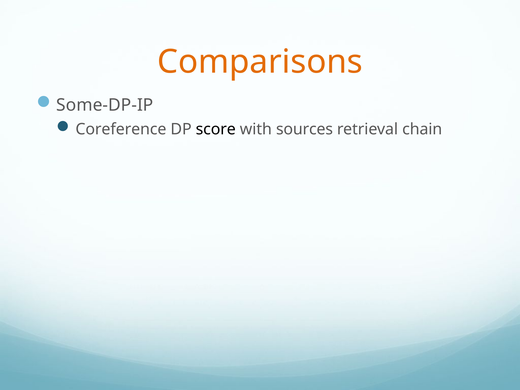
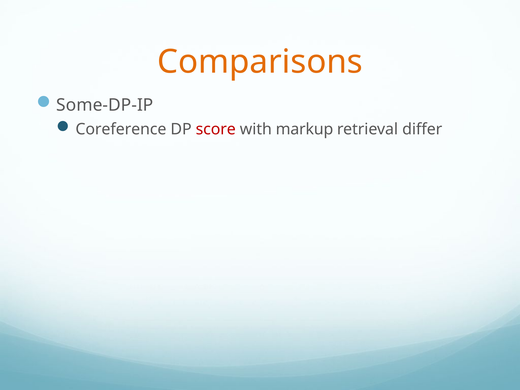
score colour: black -> red (216, 129)
sources: sources -> markup (305, 129)
chain: chain -> differ (422, 129)
